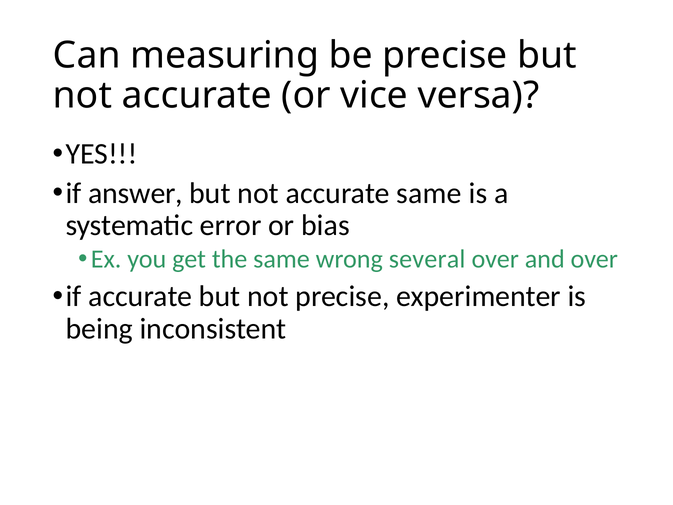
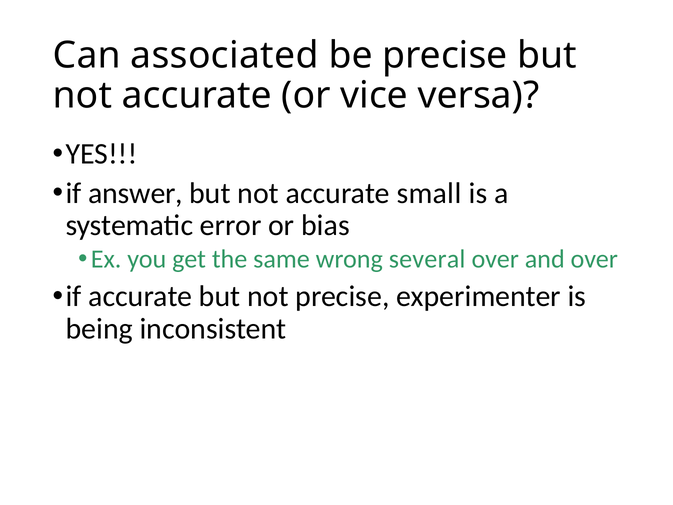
measuring: measuring -> associated (224, 55)
accurate same: same -> small (429, 193)
